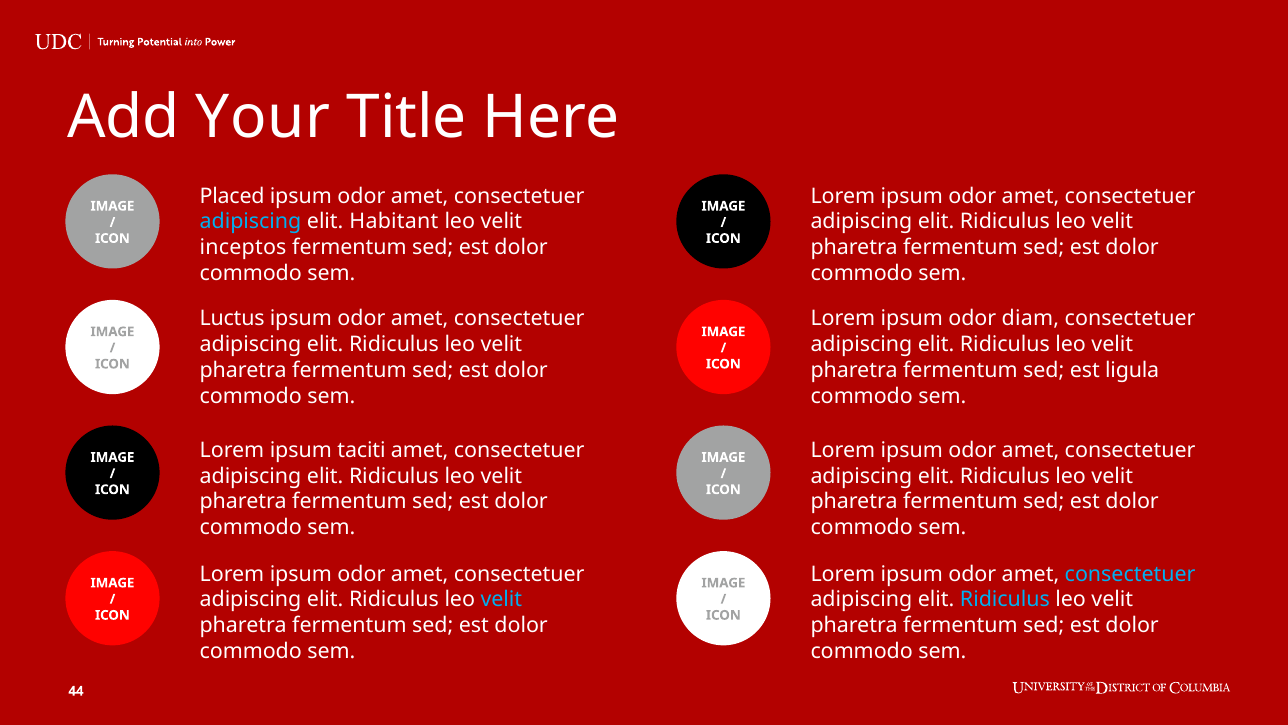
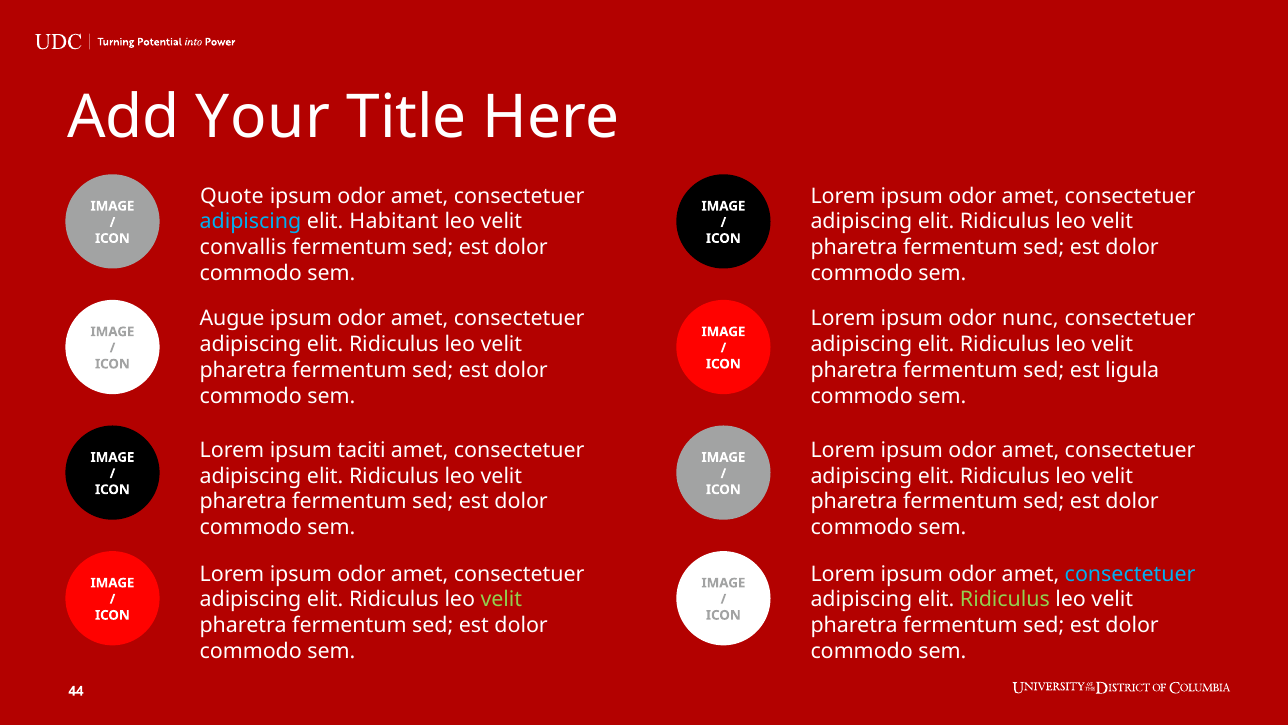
Placed: Placed -> Quote (232, 196)
inceptos: inceptos -> convallis (243, 247)
Luctus: Luctus -> Augue (232, 319)
diam: diam -> nunc (1030, 319)
velit colour: light blue -> light green (501, 599)
Ridiculus colour: light blue -> light green (1005, 599)
